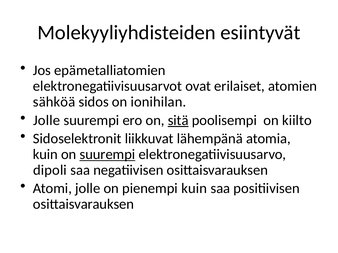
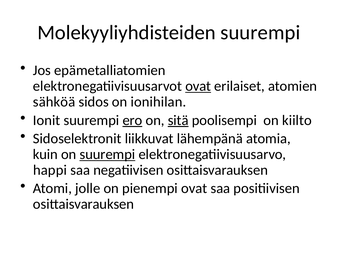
Molekyyliyhdisteiden esiintyvät: esiintyvät -> suurempi (260, 33)
ovat underline: none -> present (198, 86)
Jolle: Jolle -> Ionit (47, 120)
ero underline: none -> present (132, 120)
dipoli: dipoli -> happi (50, 170)
pienempi kuin: kuin -> ovat (194, 189)
